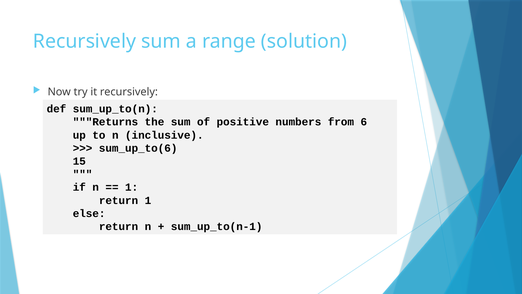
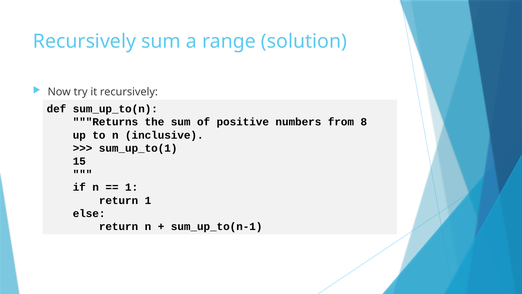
6: 6 -> 8 (364, 122)
sum_up_to(6: sum_up_to(6 -> sum_up_to(1 (138, 148)
